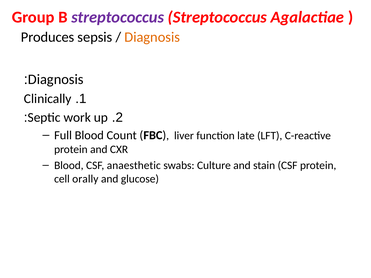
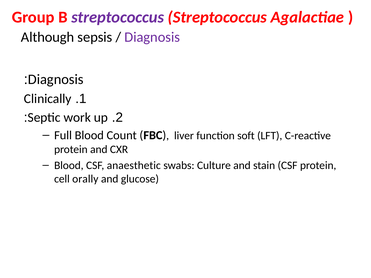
Produces: Produces -> Although (48, 37)
Diagnosis colour: orange -> purple (152, 37)
late: late -> soft (246, 136)
